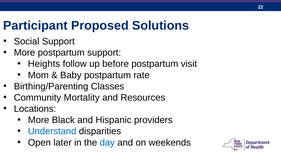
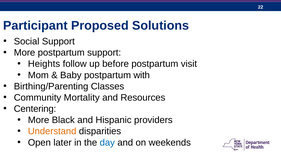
rate: rate -> with (142, 75)
Locations: Locations -> Centering (35, 109)
Understand colour: blue -> orange (52, 131)
